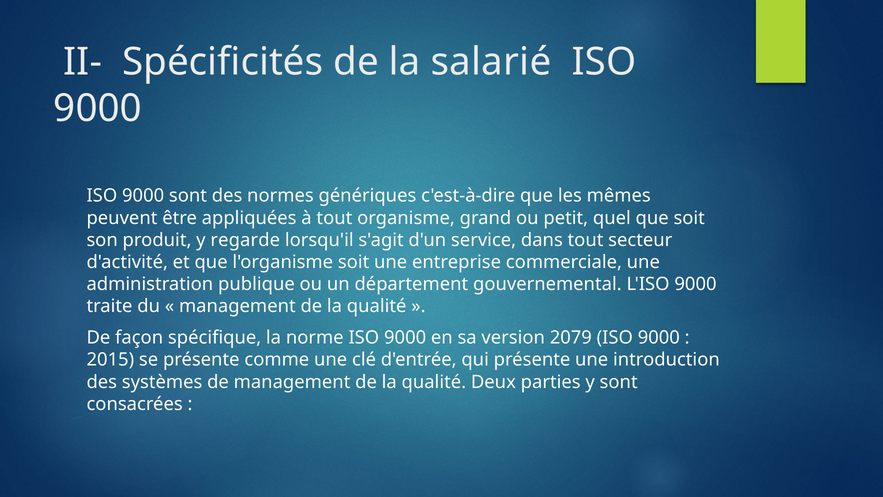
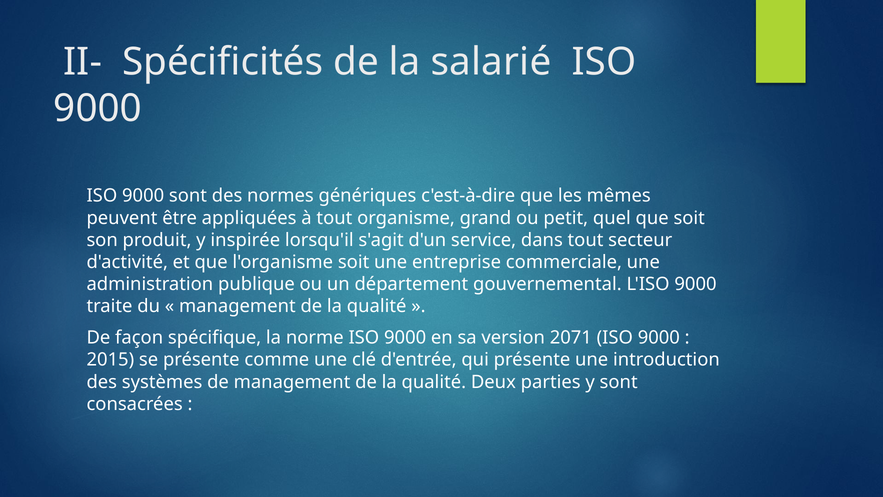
regarde: regarde -> inspirée (245, 240)
2079: 2079 -> 2071 (571, 338)
